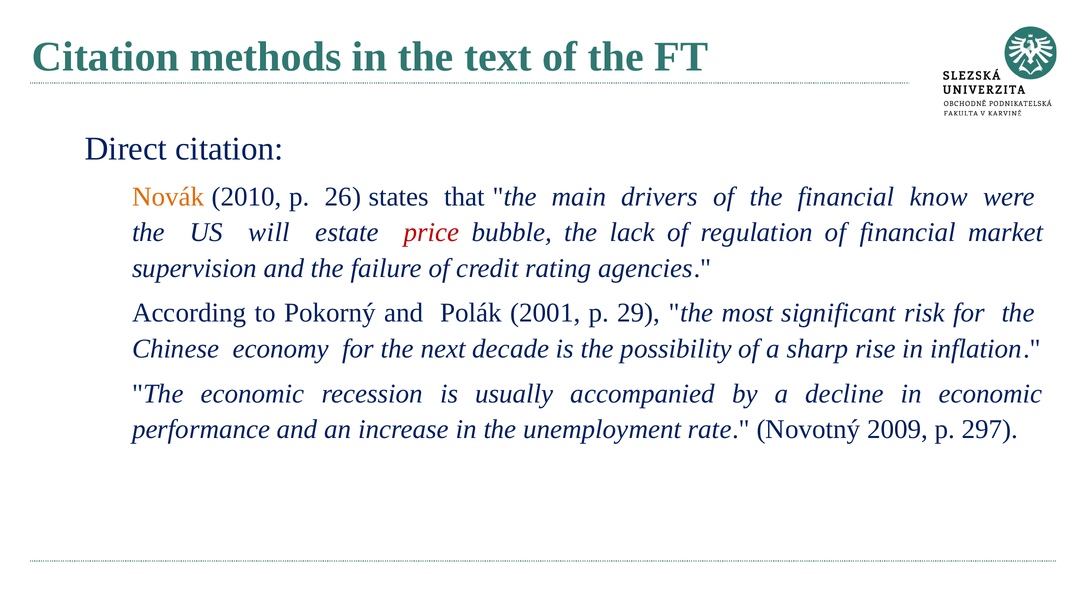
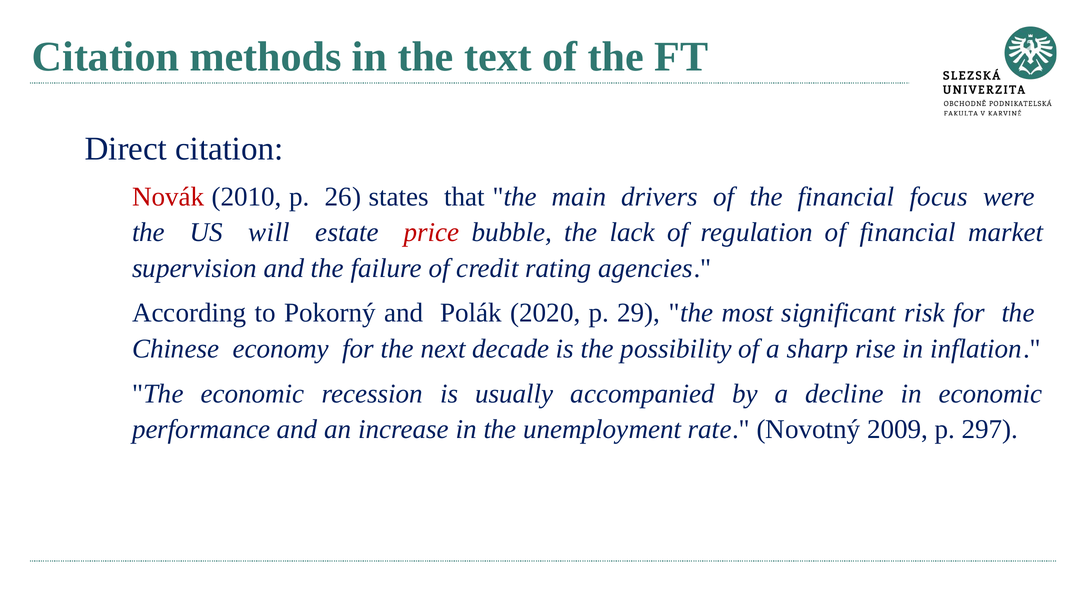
Novák colour: orange -> red (168, 197)
know: know -> focus (939, 197)
2001: 2001 -> 2020 (545, 313)
